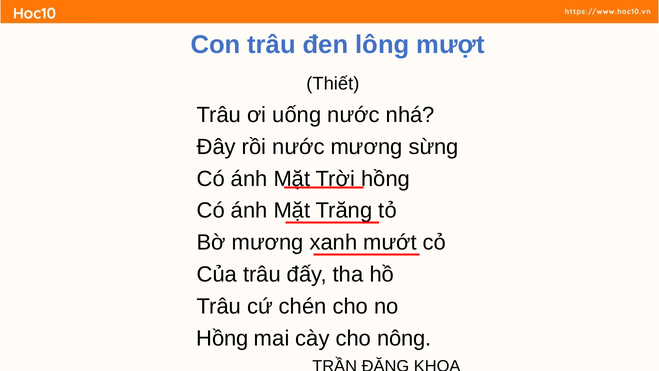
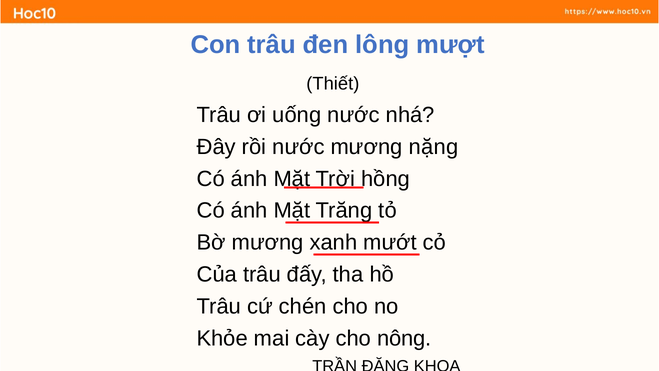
sừng: sừng -> nặng (434, 147)
Hồng: Hồng -> Khỏe (222, 338)
